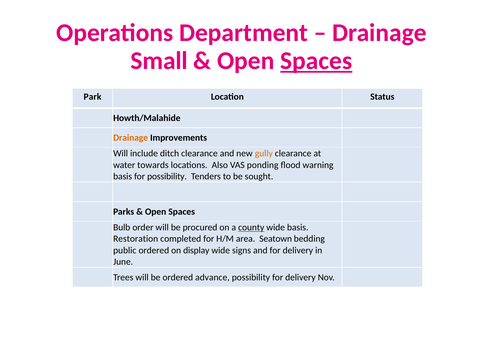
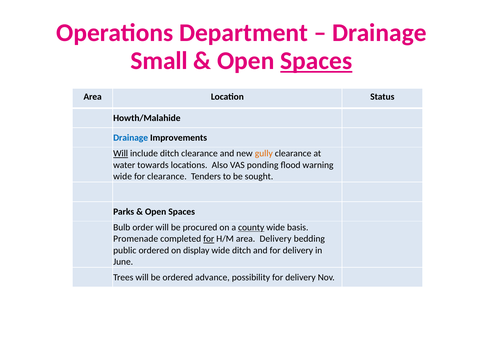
Park: Park -> Area (93, 97)
Drainage colour: orange -> blue (131, 138)
Will underline: none -> present (121, 154)
basis: basis -> wide (123, 177)
for possibility: possibility -> clearance (167, 177)
Restoration: Restoration -> Promenade (136, 239)
for underline: none -> present (209, 239)
area Seatown: Seatown -> Delivery (276, 239)
wide signs: signs -> ditch (242, 250)
